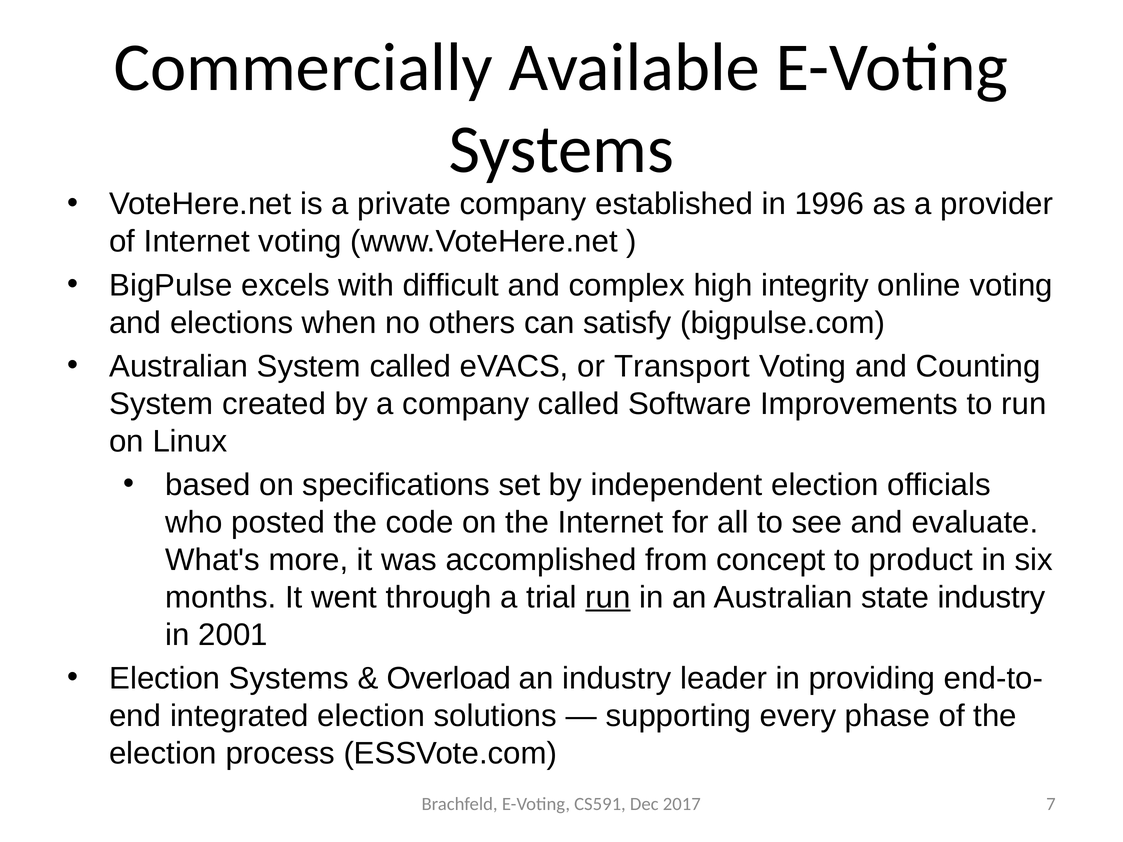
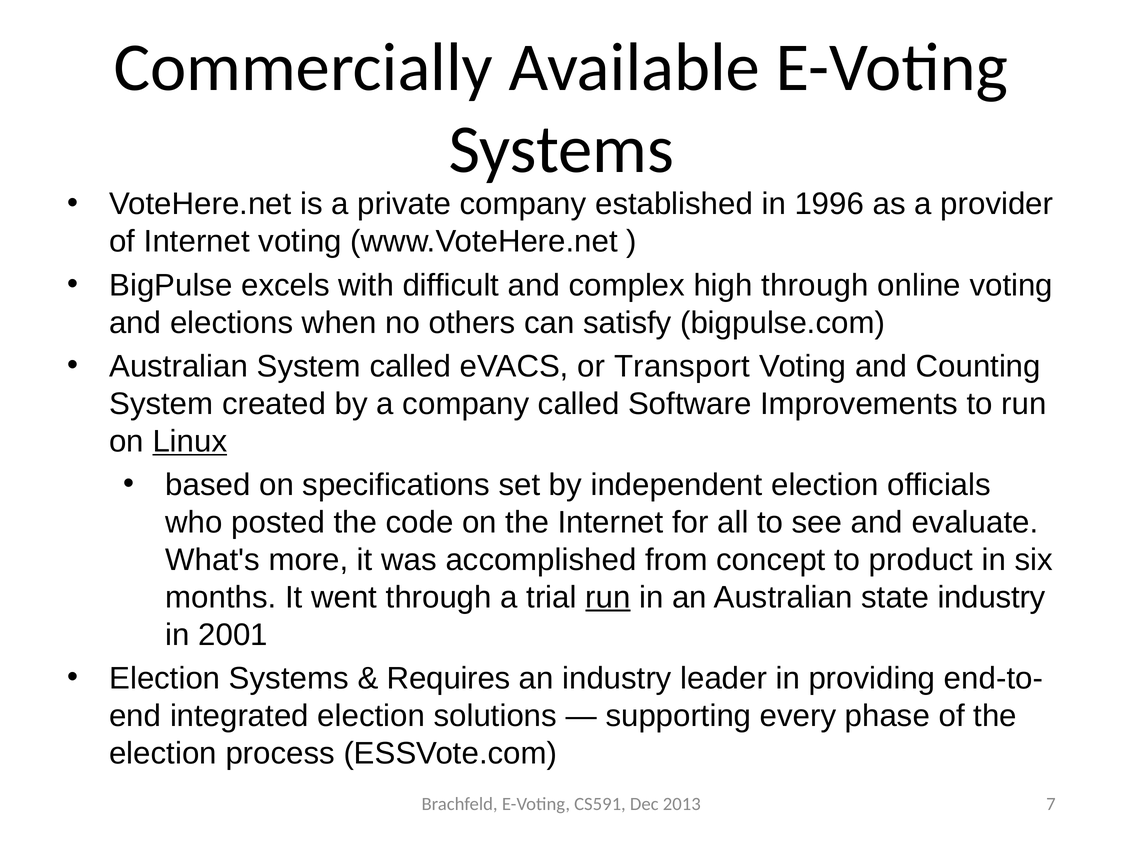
high integrity: integrity -> through (815, 285)
Linux underline: none -> present (190, 441)
Overload: Overload -> Requires (449, 679)
2017: 2017 -> 2013 (682, 804)
